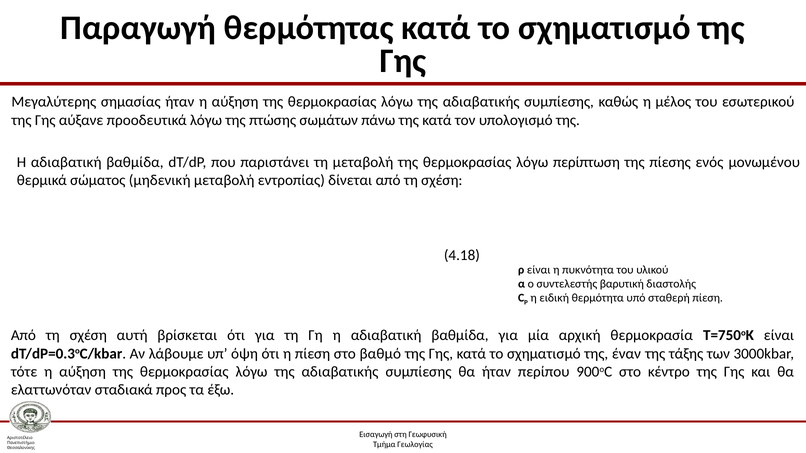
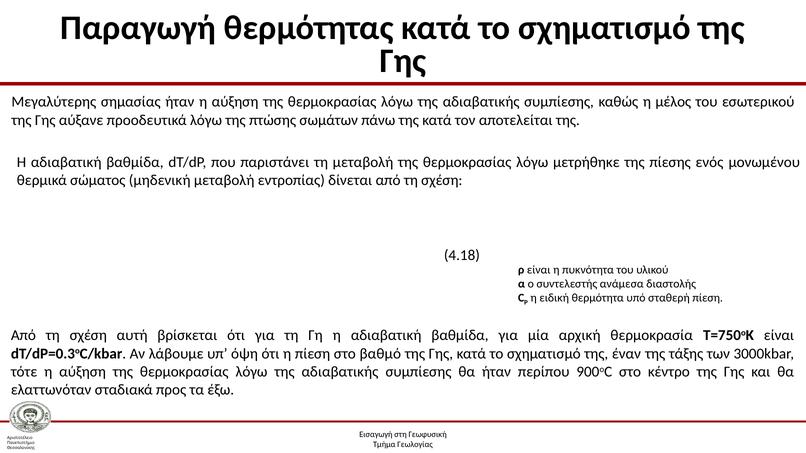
υπολογισμό: υπολογισμό -> αποτελείται (516, 120)
περίπτωση: περίπτωση -> μετρήθηκε (586, 162)
βαρυτική: βαρυτική -> ανάμεσα (622, 284)
